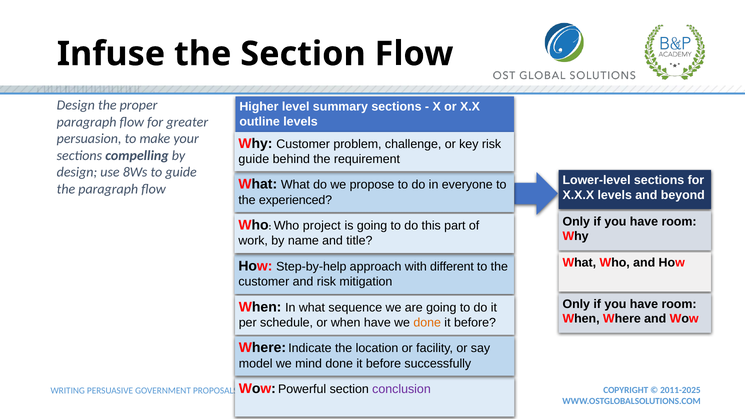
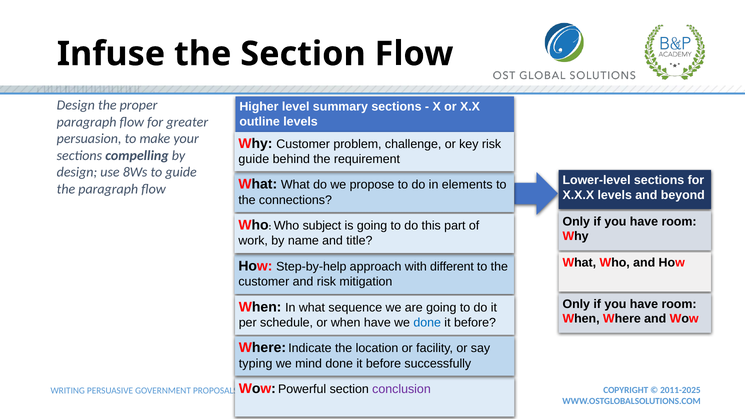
everyone: everyone -> elements (467, 185)
experienced: experienced -> connections (295, 200)
project: project -> subject (322, 226)
done colour: orange -> blue (427, 323)
model: model -> typing (256, 364)
